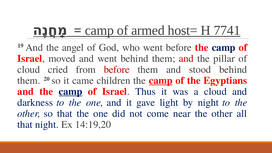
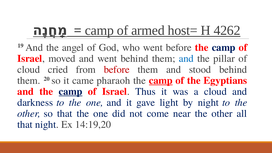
7741: 7741 -> 4262 (227, 30)
and colour: red -> blue (186, 58)
children: children -> pharaoh (113, 81)
